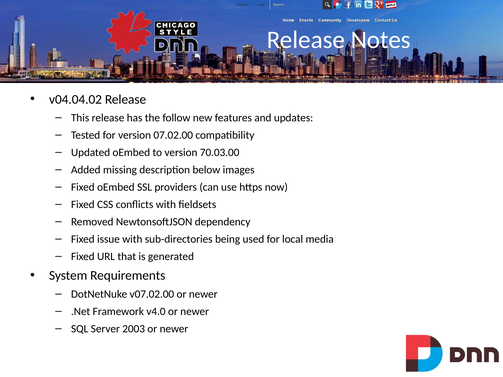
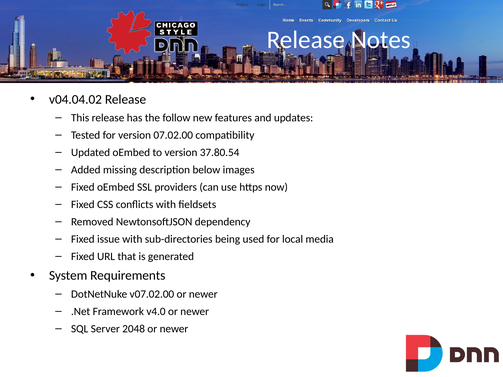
70.03.00: 70.03.00 -> 37.80.54 (220, 153)
2003: 2003 -> 2048 (134, 329)
